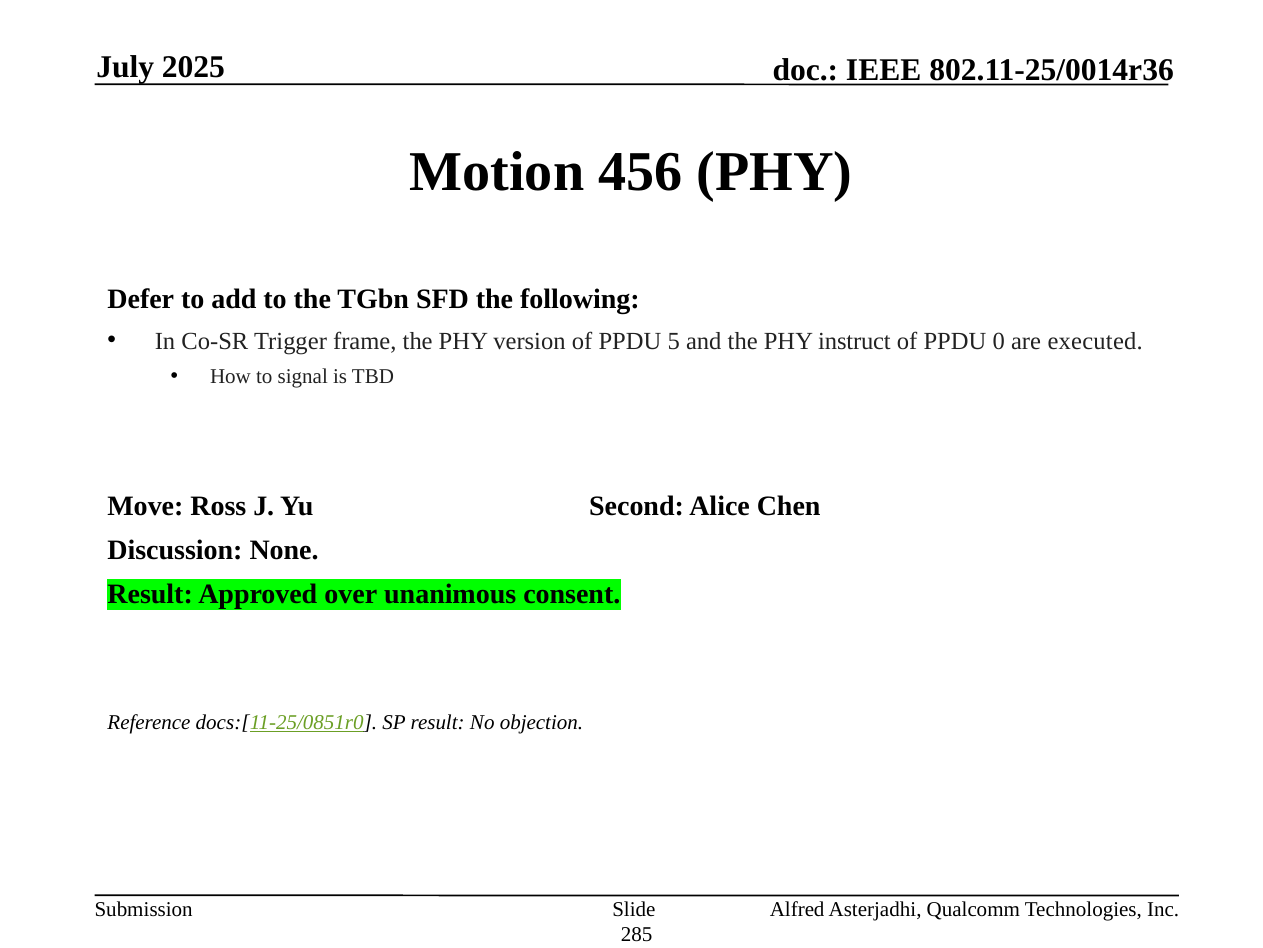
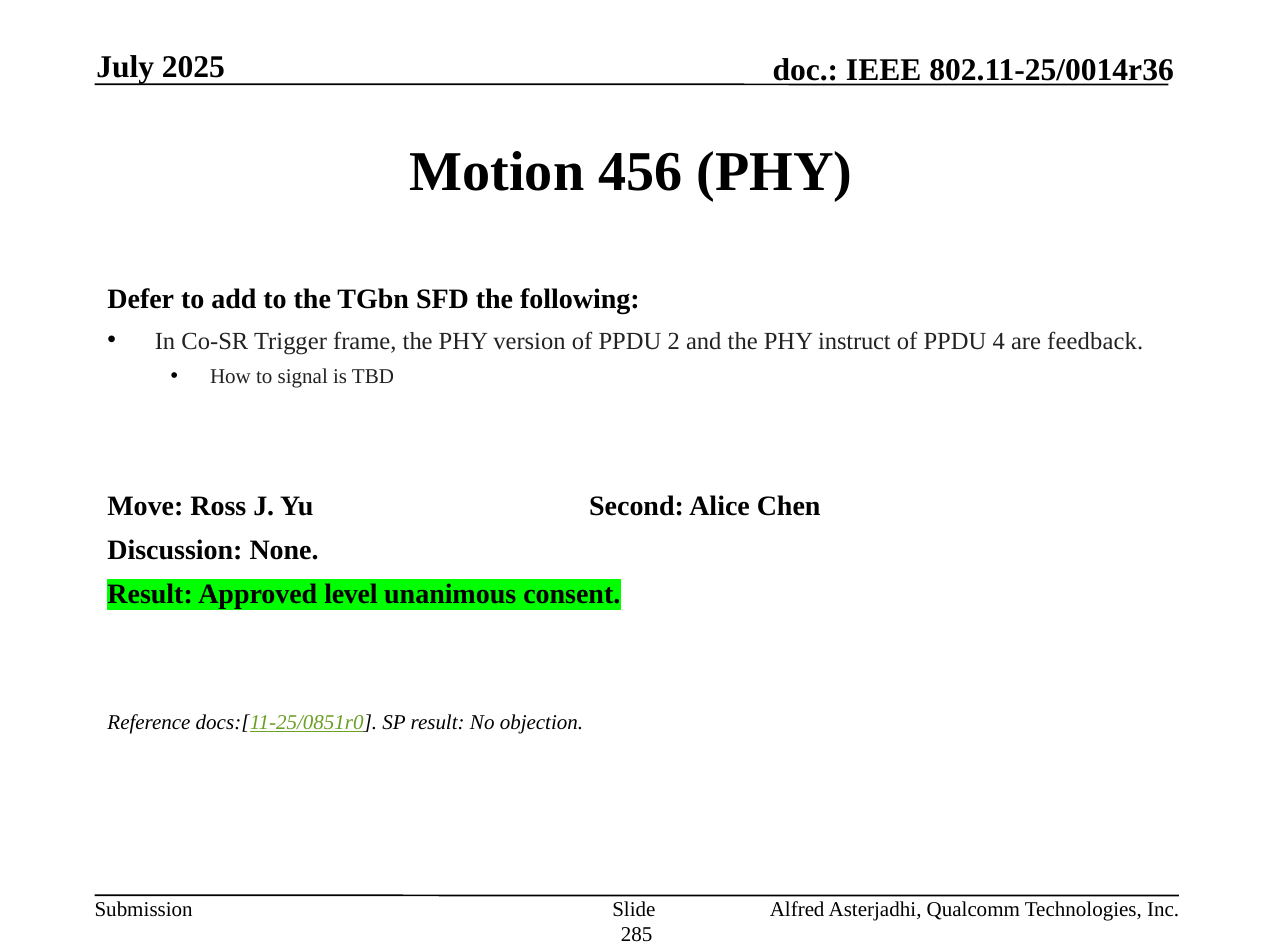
5: 5 -> 2 (674, 341)
0: 0 -> 4 (999, 341)
executed: executed -> feedback (1095, 341)
over: over -> level (351, 594)
